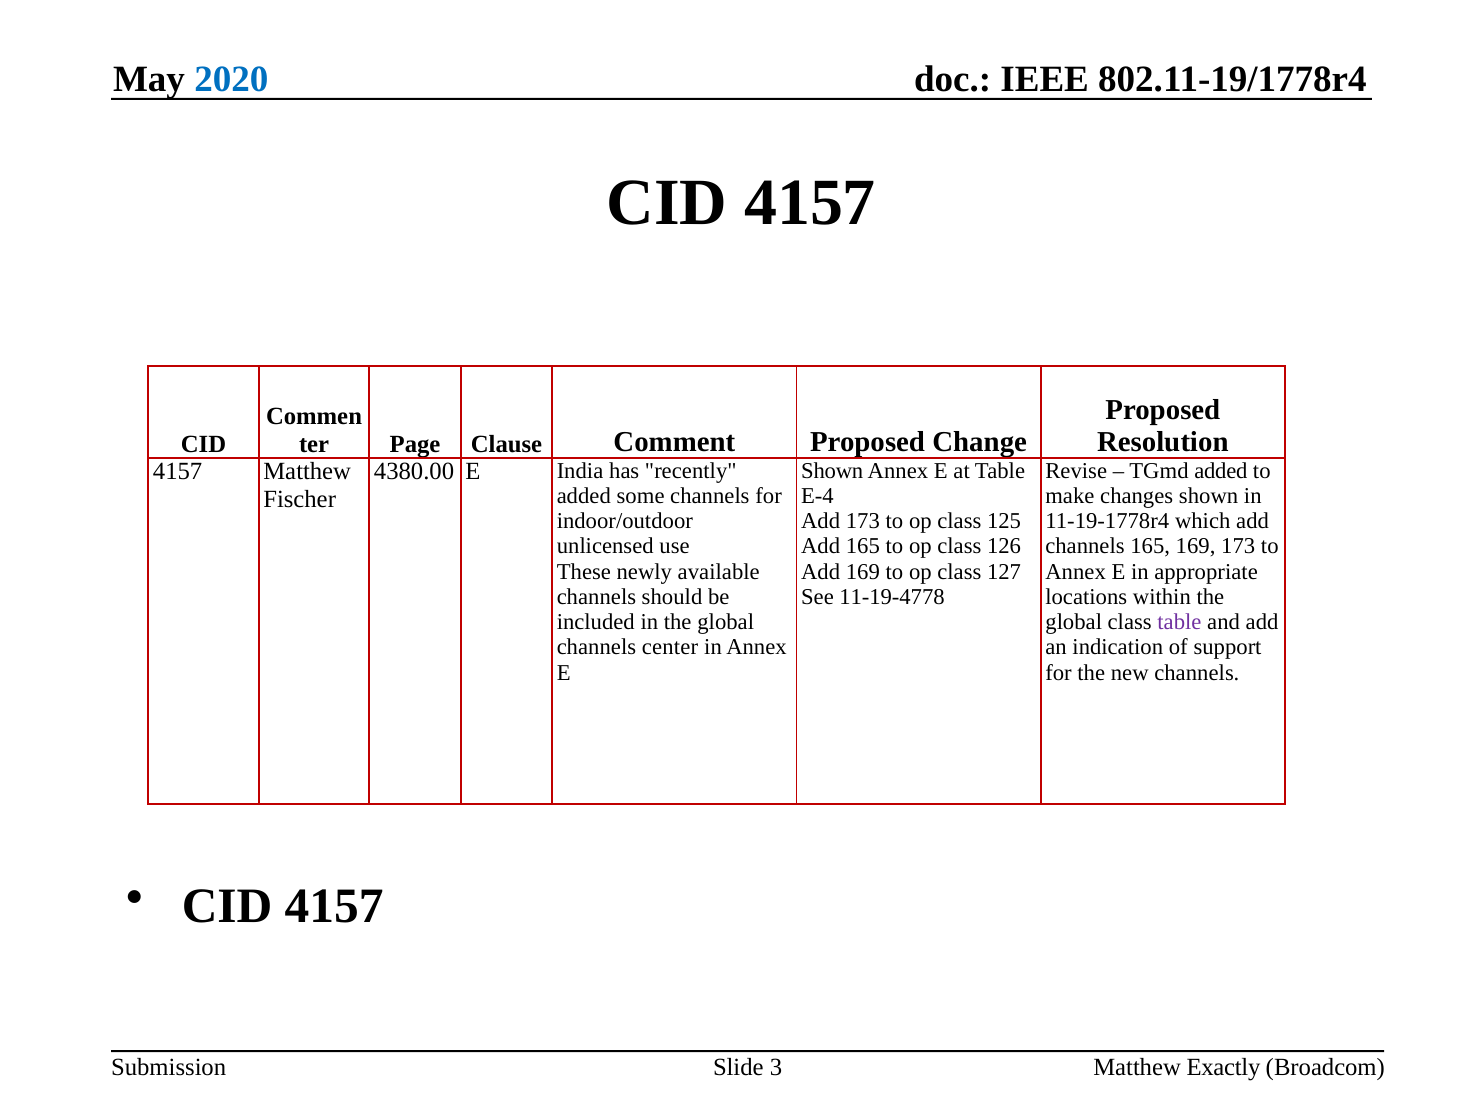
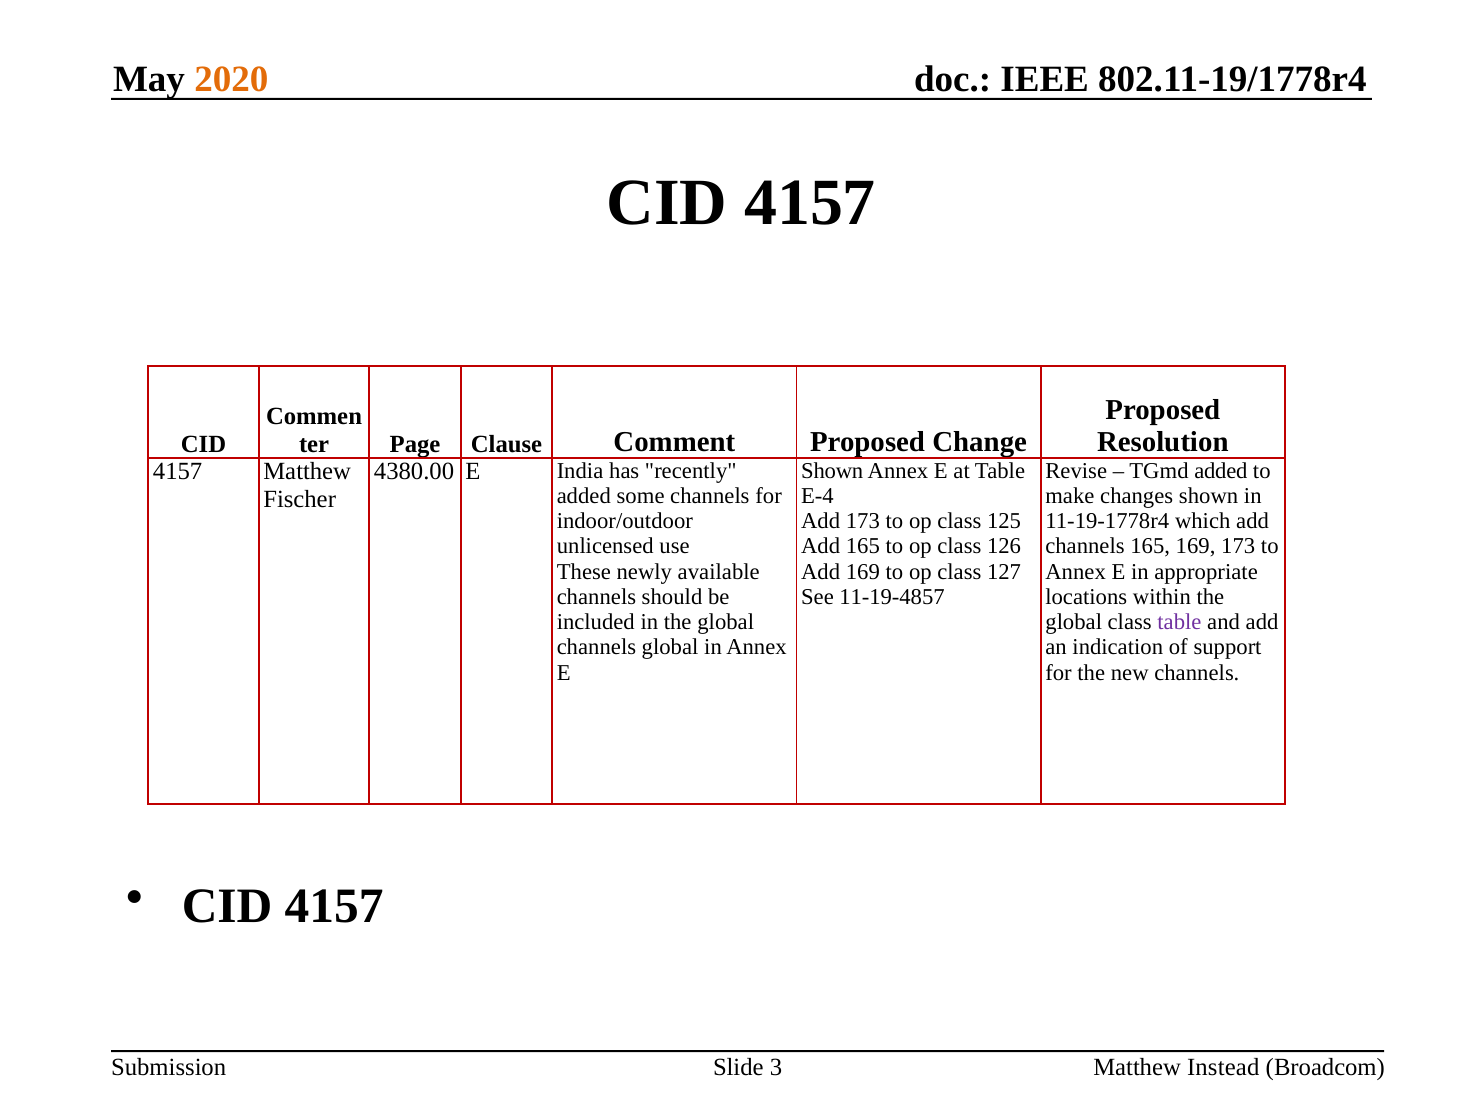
2020 colour: blue -> orange (231, 79)
11-19-4778: 11-19-4778 -> 11-19-4857 (892, 596)
channels center: center -> global (670, 647)
Exactly: Exactly -> Instead (1223, 1067)
